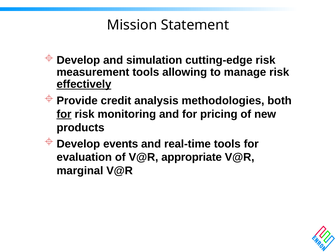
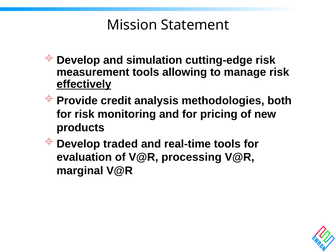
for underline: present -> none (64, 114)
events: events -> traded (121, 144)
appropriate: appropriate -> processing (192, 157)
